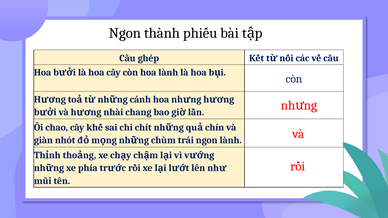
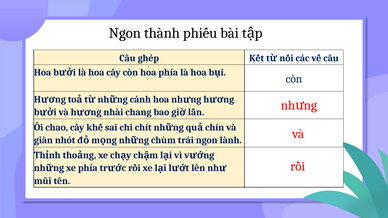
hoa lành: lành -> phía (168, 72)
